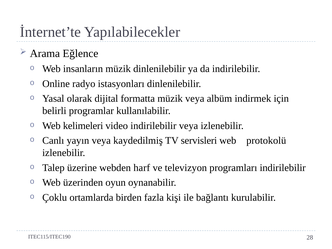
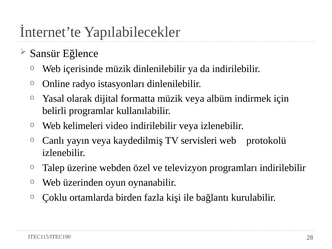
Arama: Arama -> Sansür (45, 53)
insanların: insanların -> içerisinde (83, 69)
harf: harf -> özel (142, 168)
